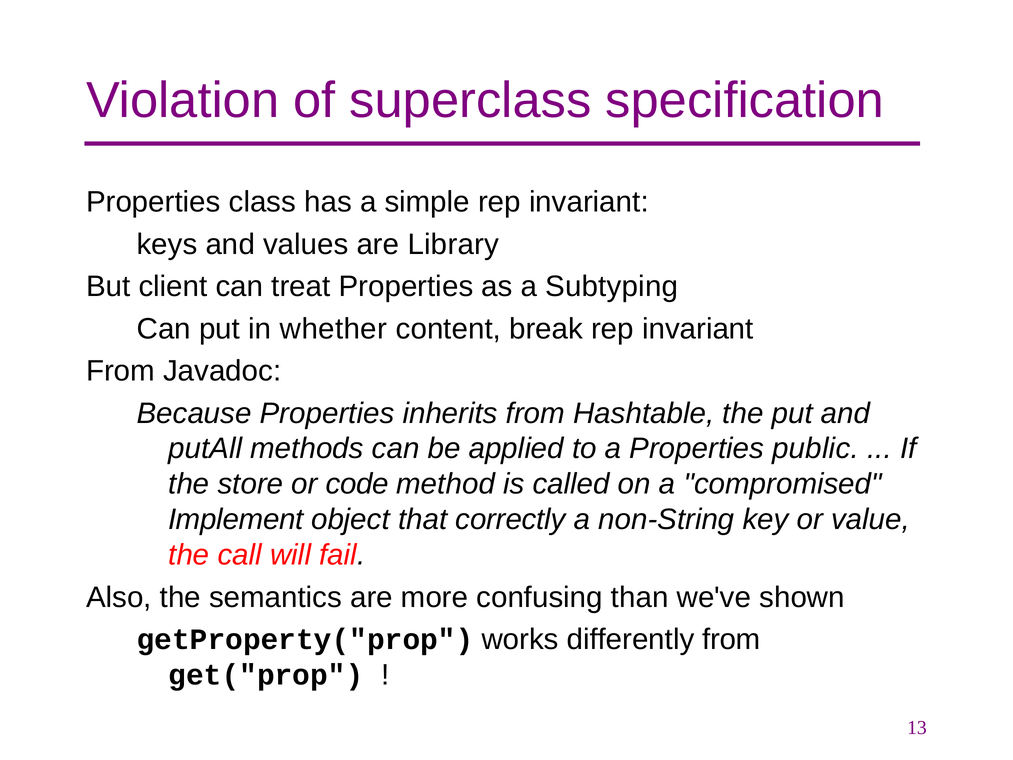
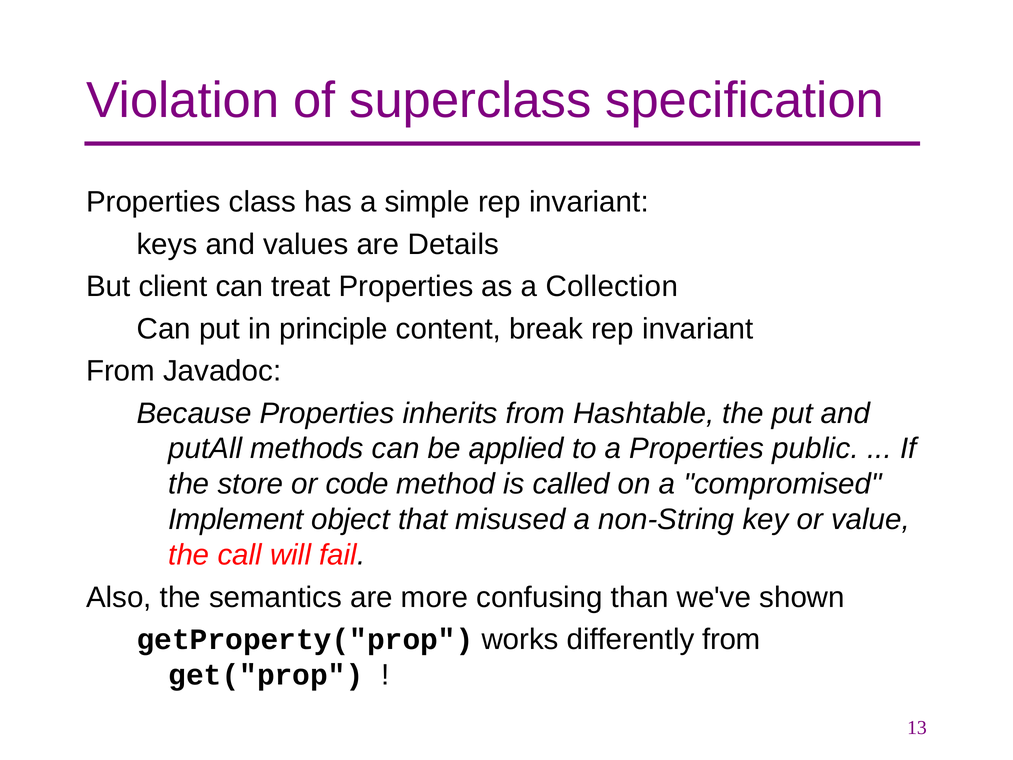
Library: Library -> Details (453, 244)
Subtyping: Subtyping -> Collection (612, 287)
whether: whether -> principle (334, 329)
correctly: correctly -> misused (510, 519)
